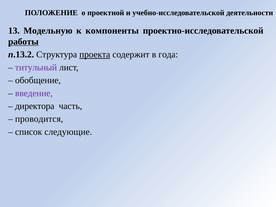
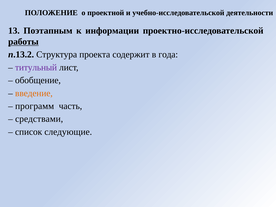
Модельную: Модельную -> Поэтапным (48, 31)
компоненты: компоненты -> информации (112, 31)
проекта underline: present -> none (95, 55)
введение colour: purple -> orange (34, 93)
директора: директора -> программ (35, 106)
проводится: проводится -> средствами (39, 119)
